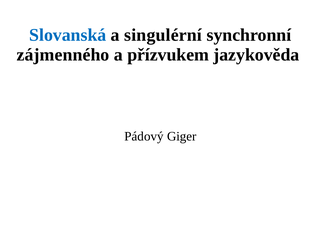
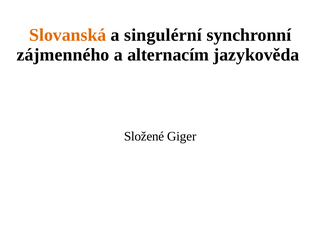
Slovanská colour: blue -> orange (68, 35)
přízvukem: přízvukem -> alternacím (168, 55)
Pádový: Pádový -> Složené (144, 136)
